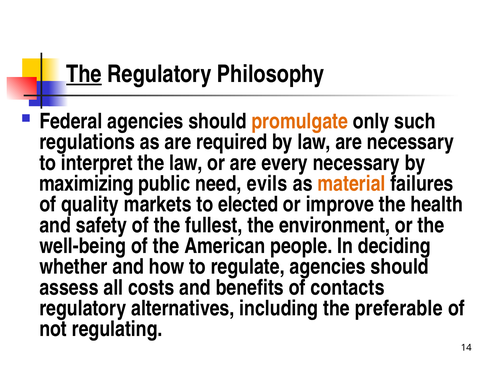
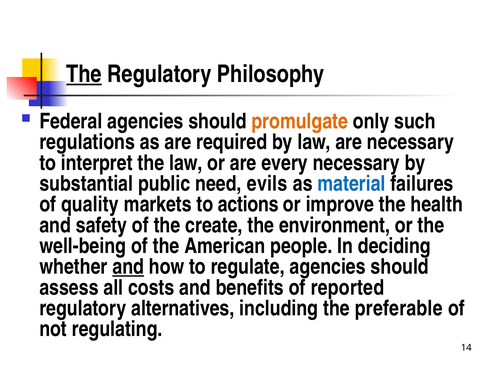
maximizing: maximizing -> substantial (86, 184)
material colour: orange -> blue (352, 184)
elected: elected -> actions (248, 205)
fullest: fullest -> create (214, 225)
and underline: none -> present (128, 267)
contacts: contacts -> reported (347, 288)
